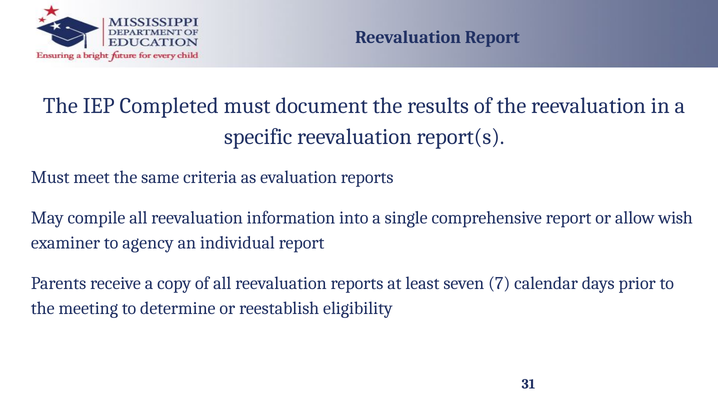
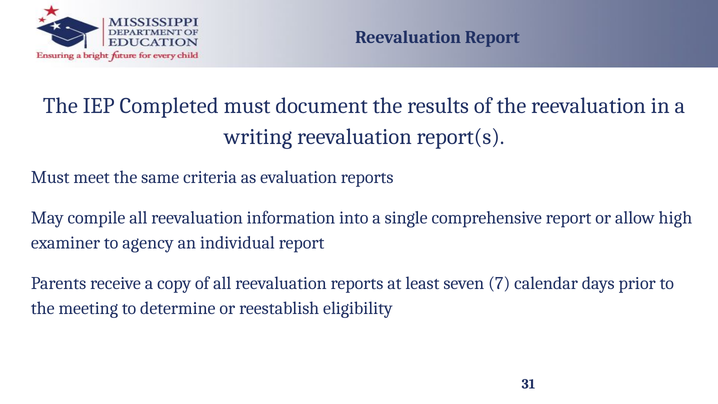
specific: specific -> writing (258, 137)
wish: wish -> high (675, 218)
